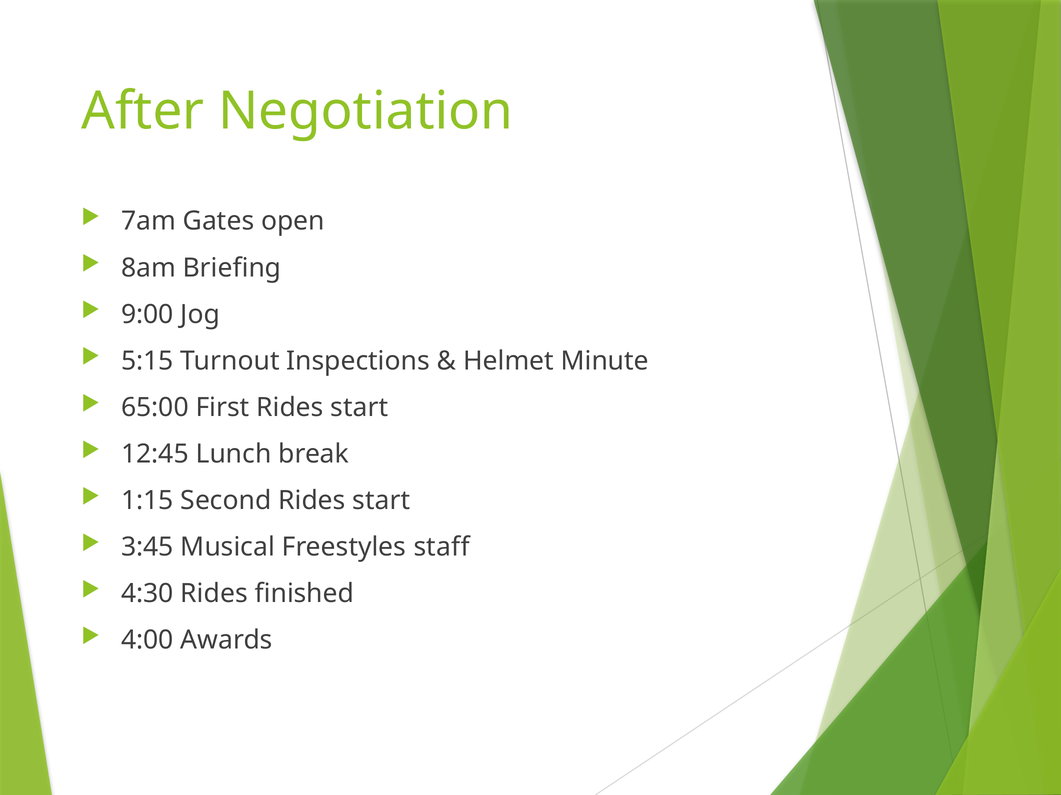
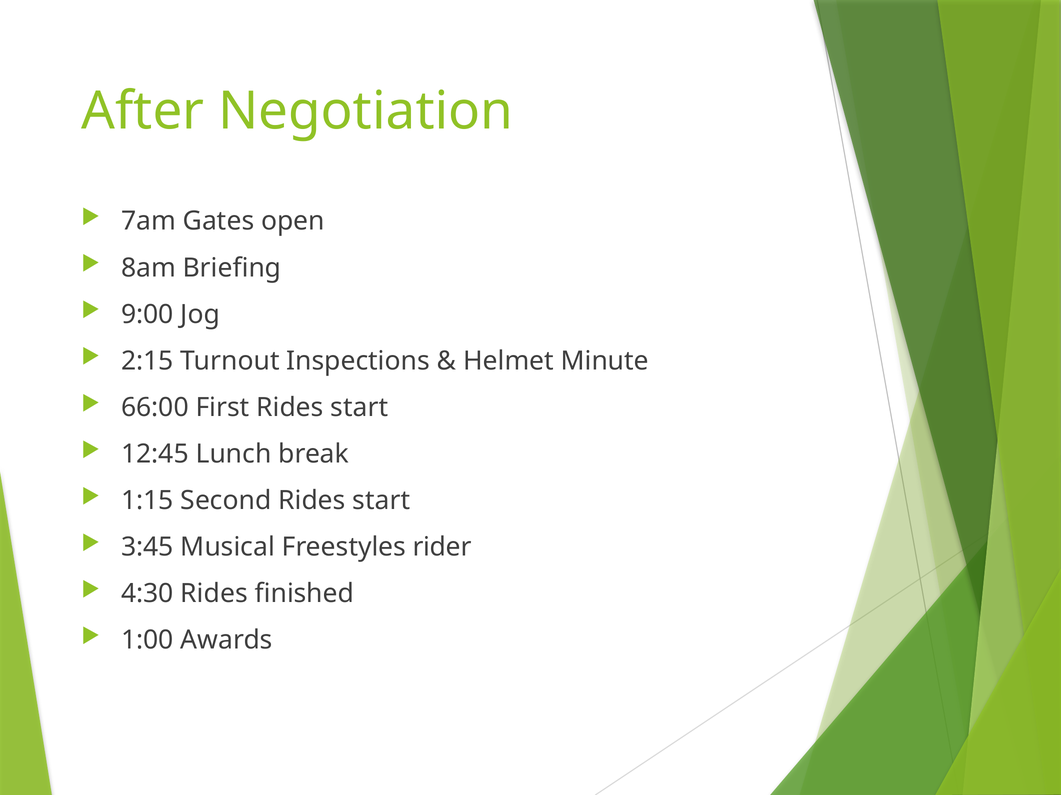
5:15: 5:15 -> 2:15 (147, 361)
65:00: 65:00 -> 66:00 (155, 408)
staff: staff -> rider (442, 547)
4:00: 4:00 -> 1:00 (147, 641)
